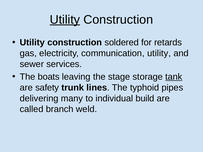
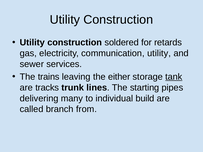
Utility underline: present -> none (65, 20)
boats: boats -> trains (49, 77)
stage: stage -> either (119, 77)
safety: safety -> tracks (47, 88)
typhoid: typhoid -> starting (145, 88)
weld: weld -> from (86, 109)
